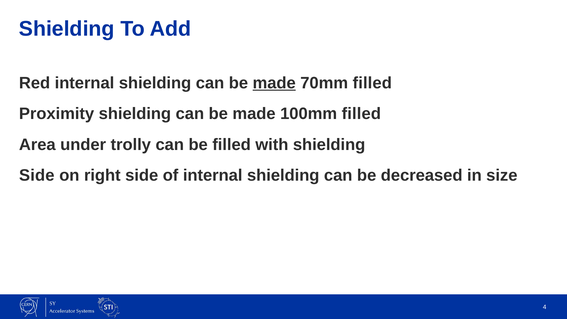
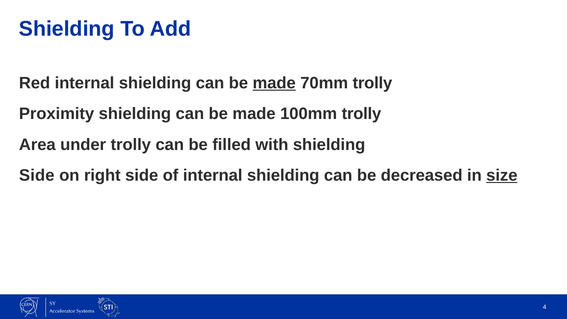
70mm filled: filled -> trolly (372, 83)
100mm filled: filled -> trolly (361, 114)
size underline: none -> present (502, 175)
